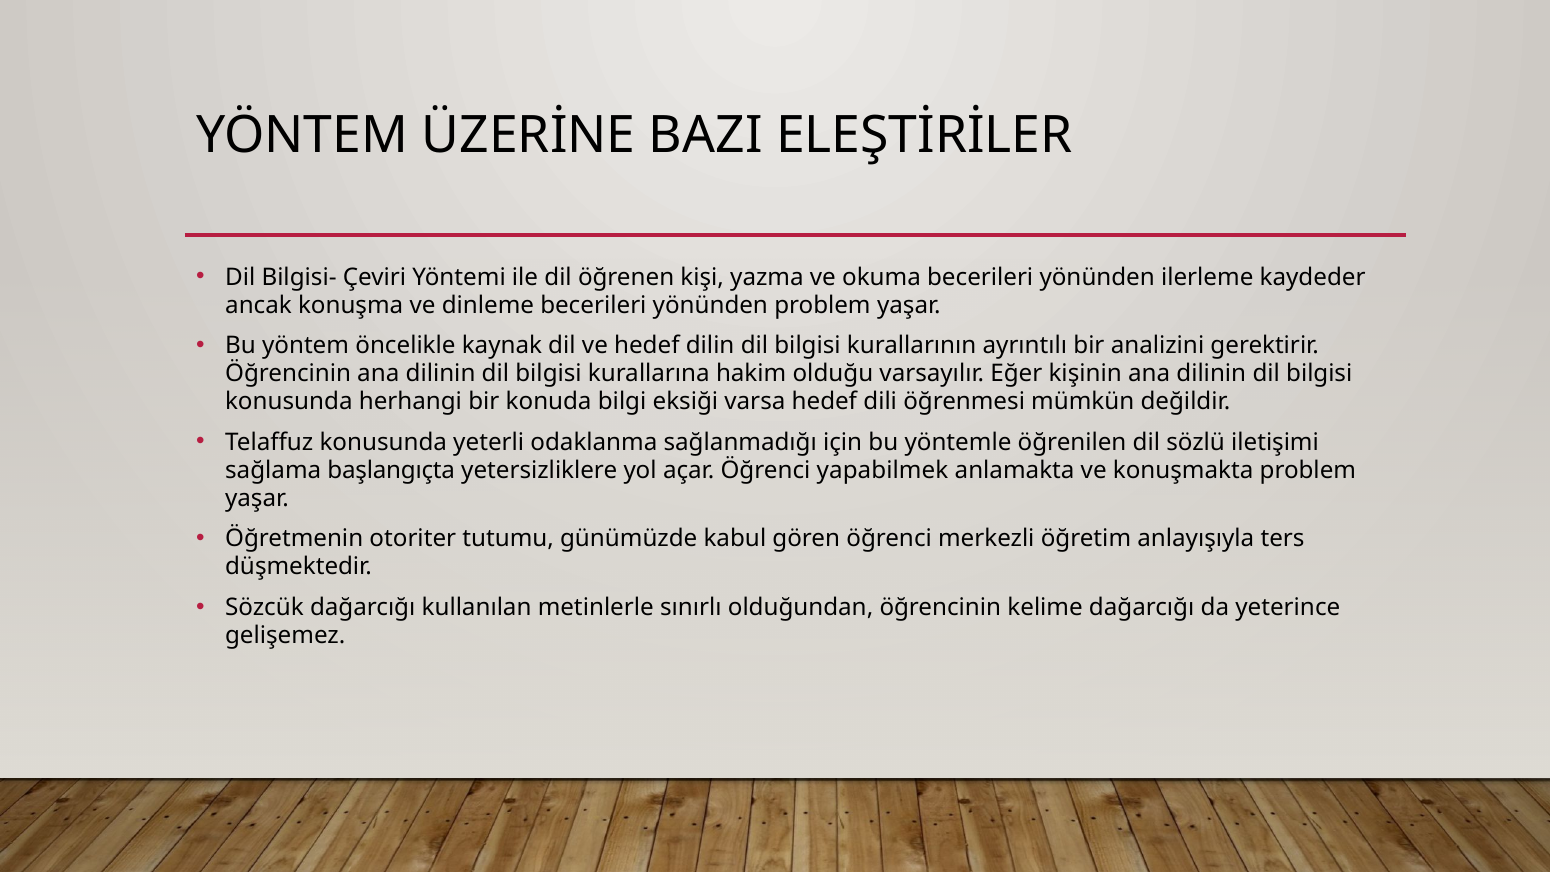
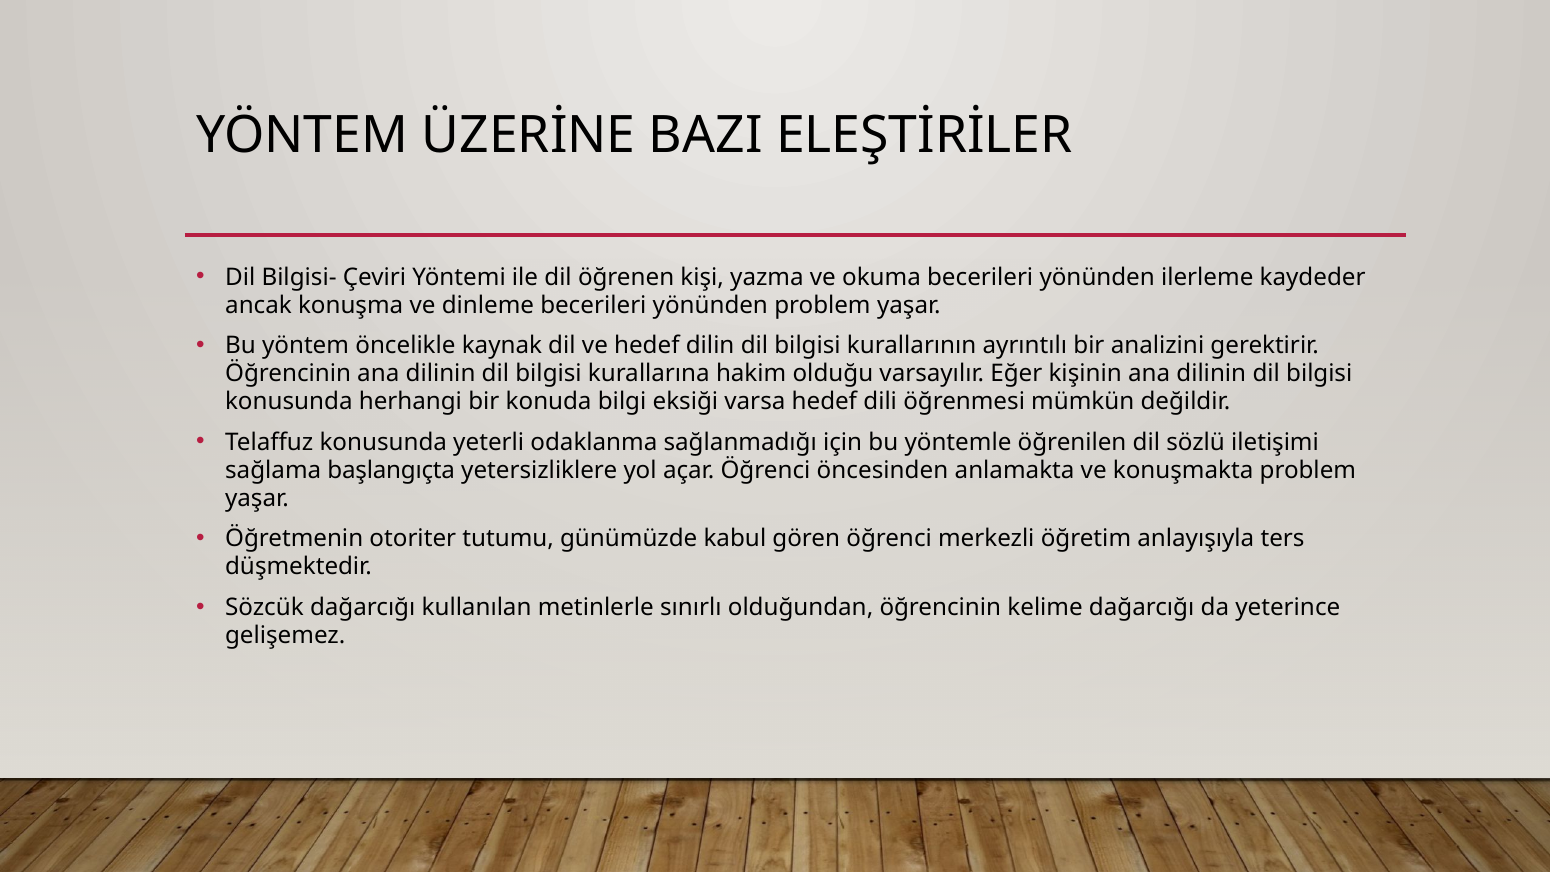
yapabilmek: yapabilmek -> öncesinden (883, 470)
